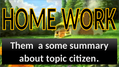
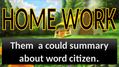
some: some -> could (56, 45)
topic: topic -> word (56, 58)
